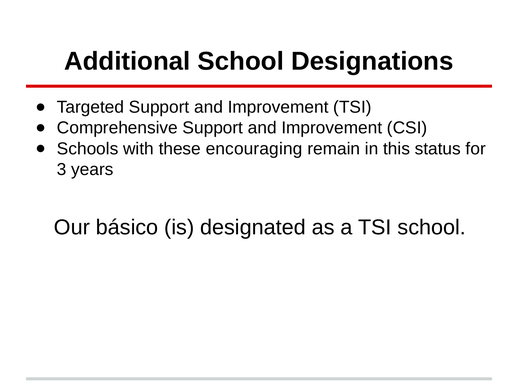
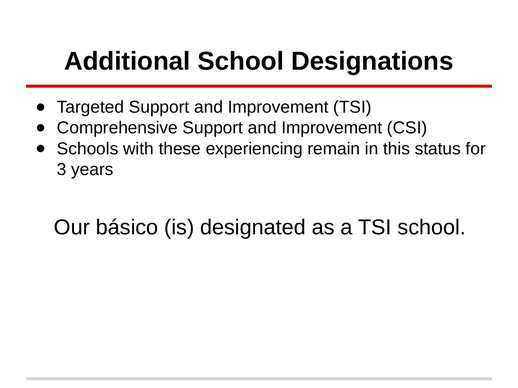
encouraging: encouraging -> experiencing (254, 149)
